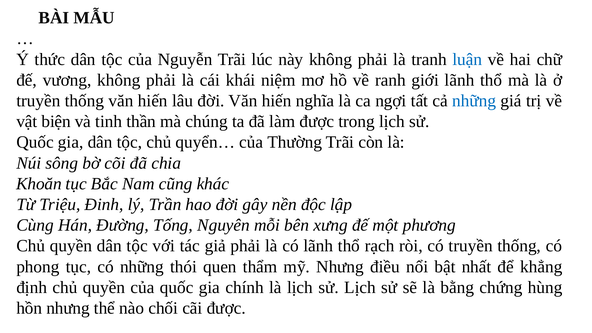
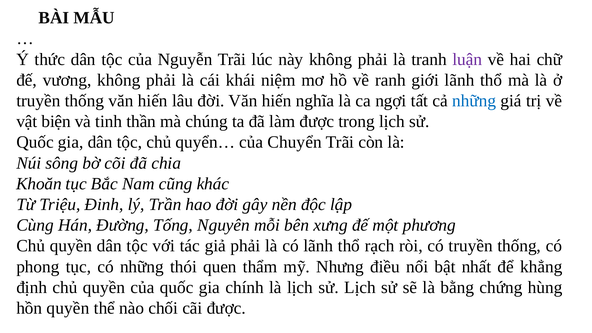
luận colour: blue -> purple (467, 59)
Thường: Thường -> Chuyển (295, 142)
hồn nhưng: nhưng -> quyền (68, 308)
